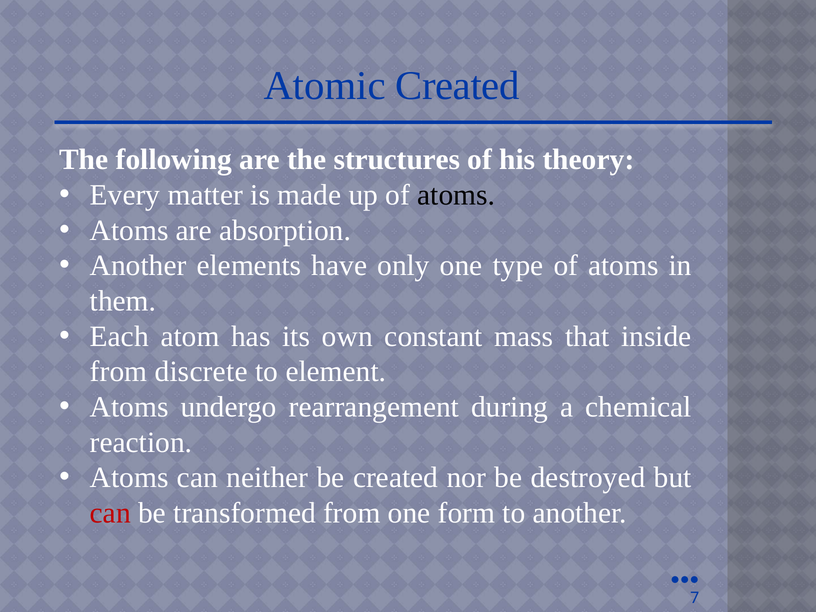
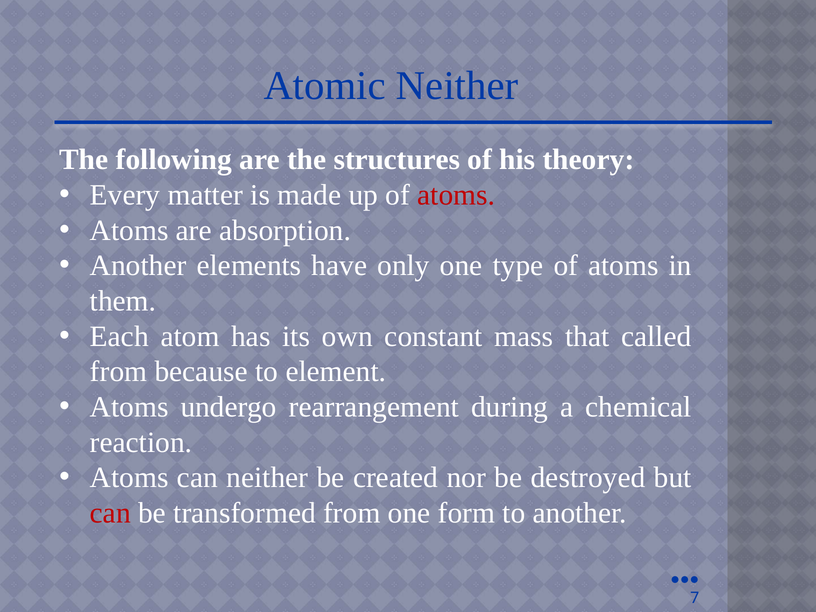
Atomic Created: Created -> Neither (457, 86)
atoms colour: black -> red (456, 195)
inside: inside -> called (656, 336)
discrete: discrete -> because (201, 372)
